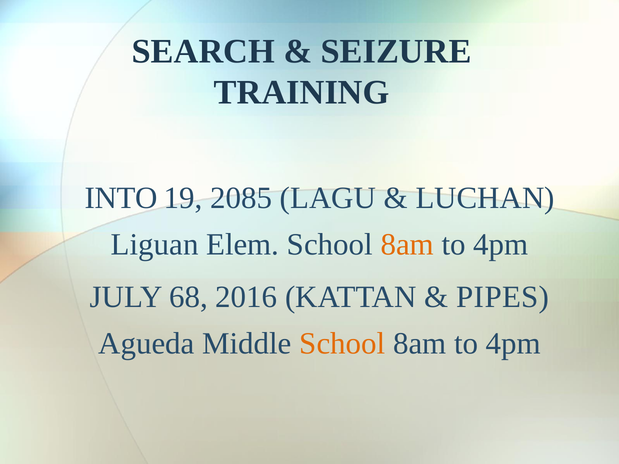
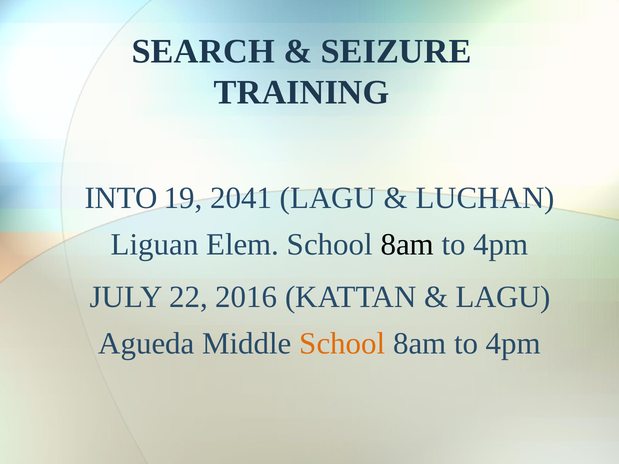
2085: 2085 -> 2041 (241, 198)
8am colour: orange -> black (407, 245)
68: 68 -> 22 (188, 297)
PIPES: PIPES -> LAGU (503, 297)
